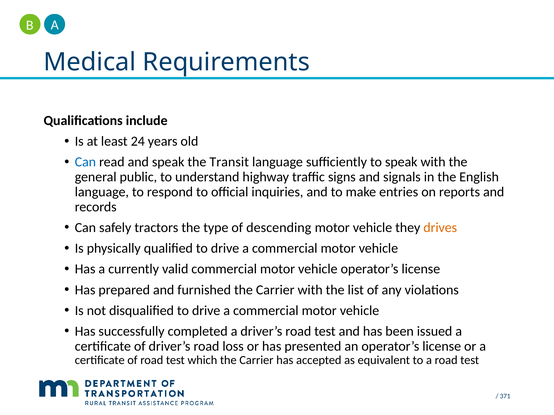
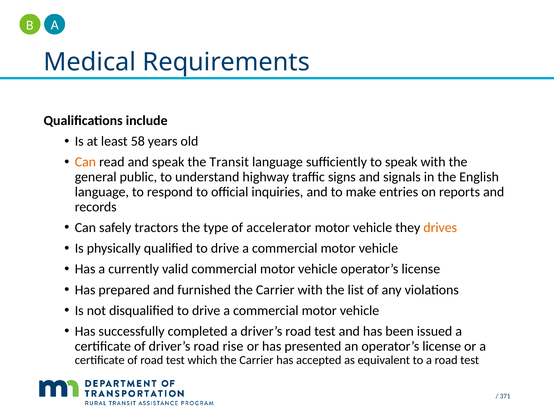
24: 24 -> 58 (138, 142)
Can colour: blue -> orange (85, 162)
descending: descending -> accelerator (279, 228)
loss: loss -> rise (233, 347)
